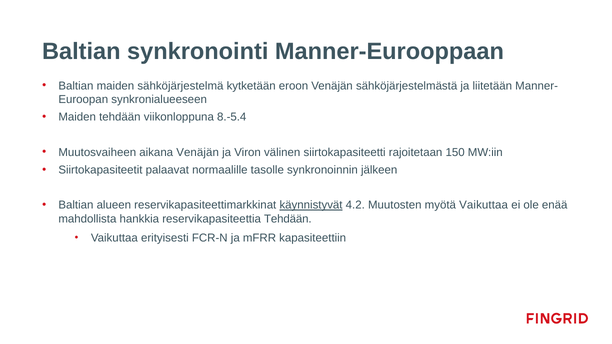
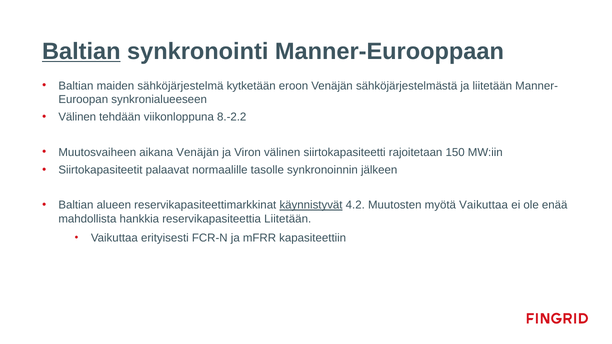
Baltian underline: none -> present (81, 51)
Maiden: Maiden -> Välinen (77, 117)
8.-5.4: 8.-5.4 -> 8.-2.2 (232, 117)
reservikapasiteettia Tehdään: Tehdään -> Liitetään (288, 219)
